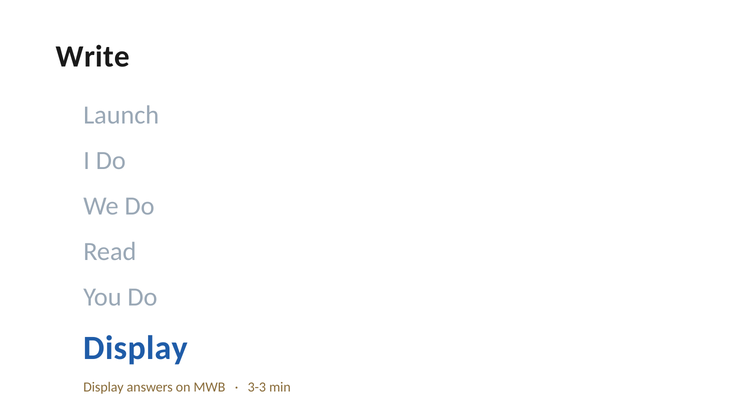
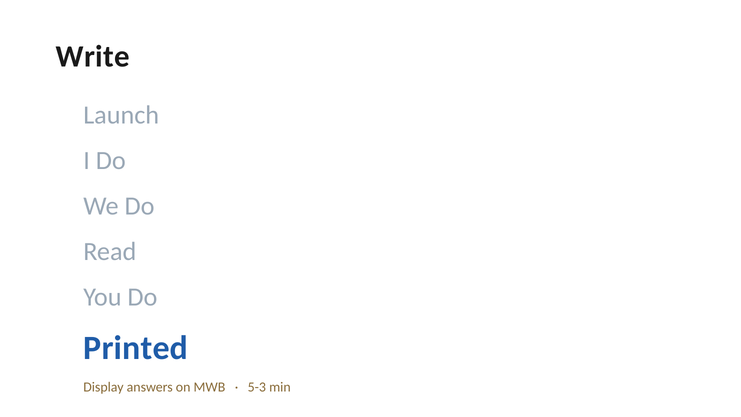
Display: Display -> Printed (136, 348)
3-3: 3-3 -> 5-3 (257, 387)
